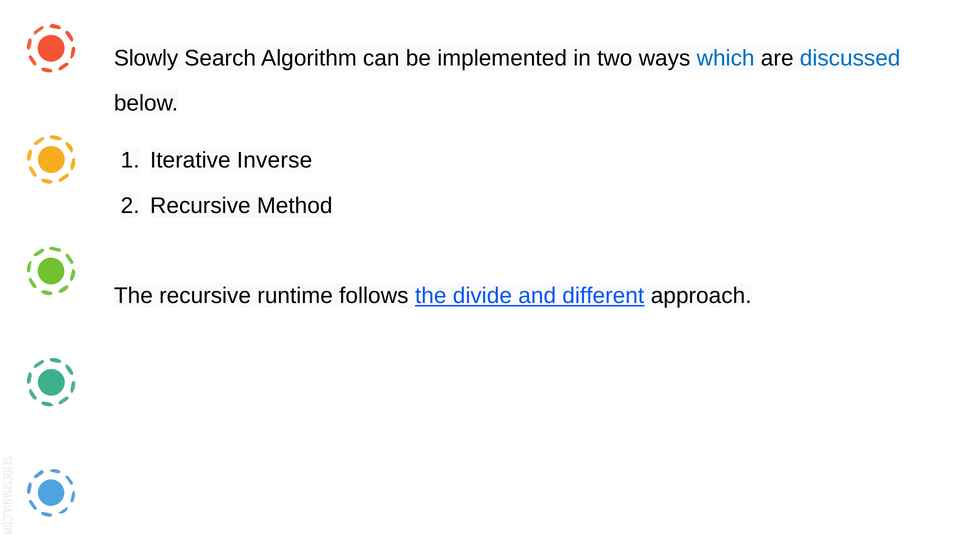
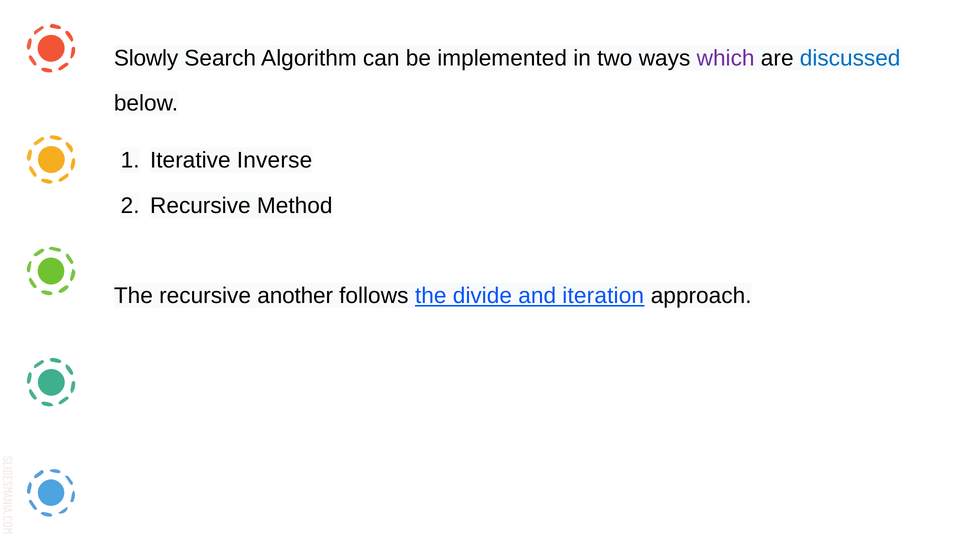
which colour: blue -> purple (726, 58)
runtime: runtime -> another (295, 296)
different: different -> iteration (603, 296)
